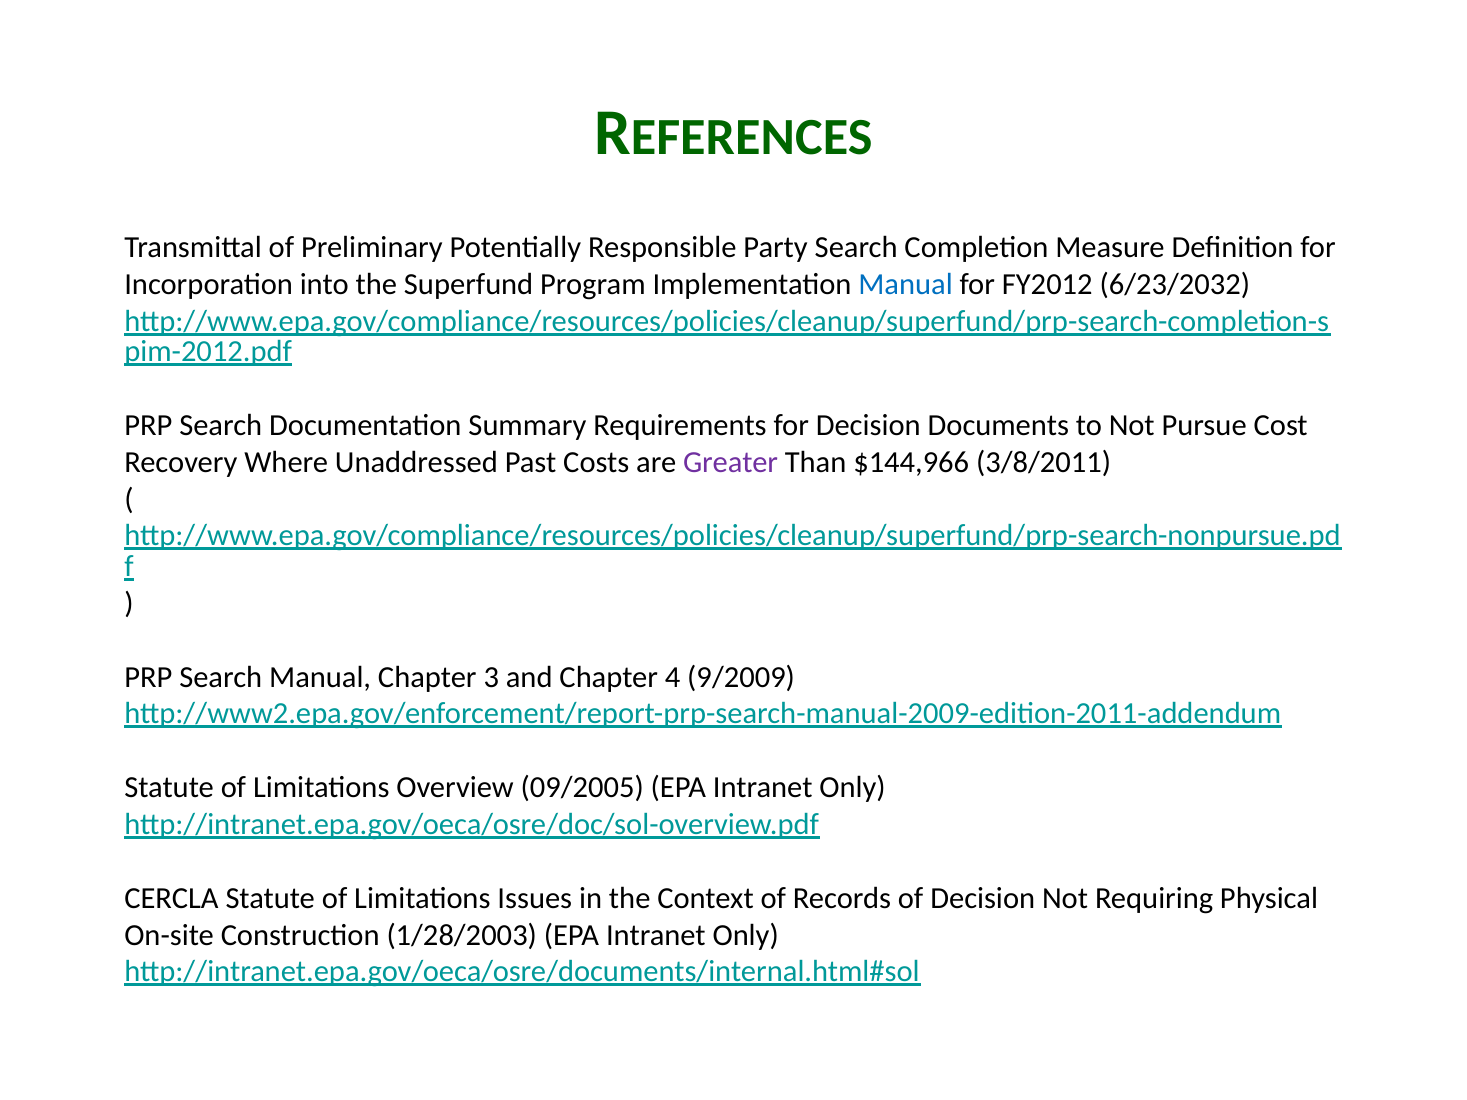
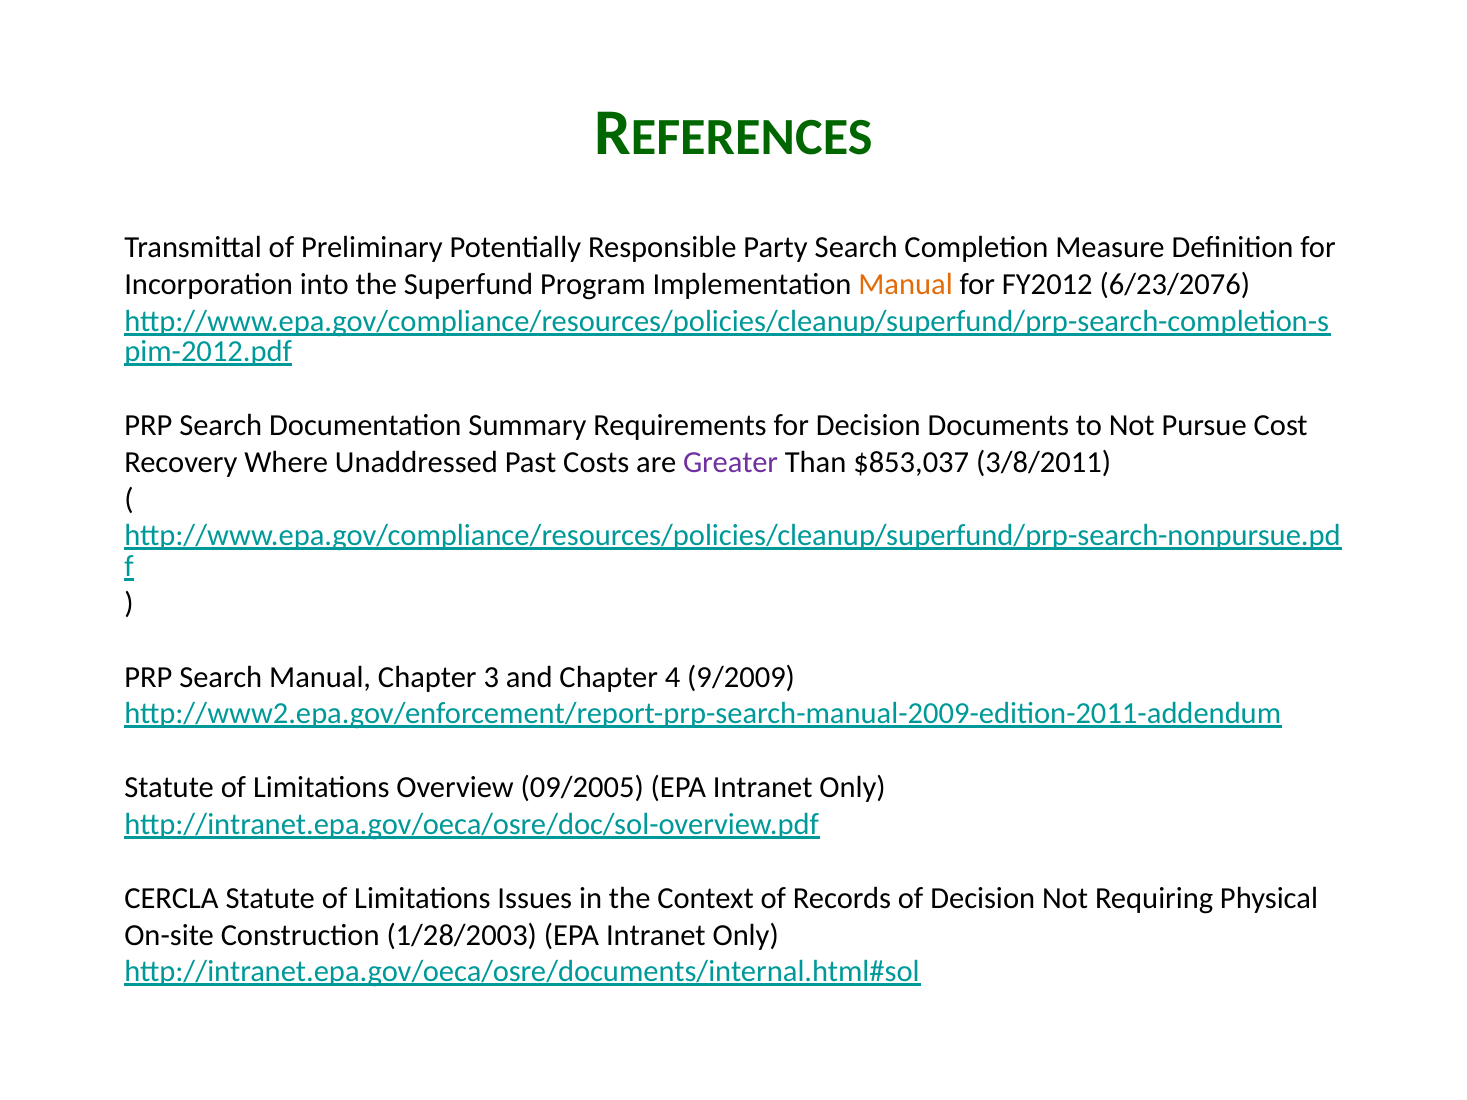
Manual colour: blue -> orange (906, 284)
6/23/2032: 6/23/2032 -> 6/23/2076 (1175, 284)
$144,966: $144,966 -> $853,037 (911, 462)
